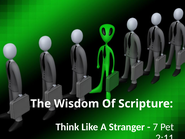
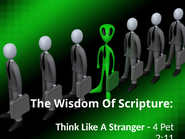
7: 7 -> 4 (155, 127)
